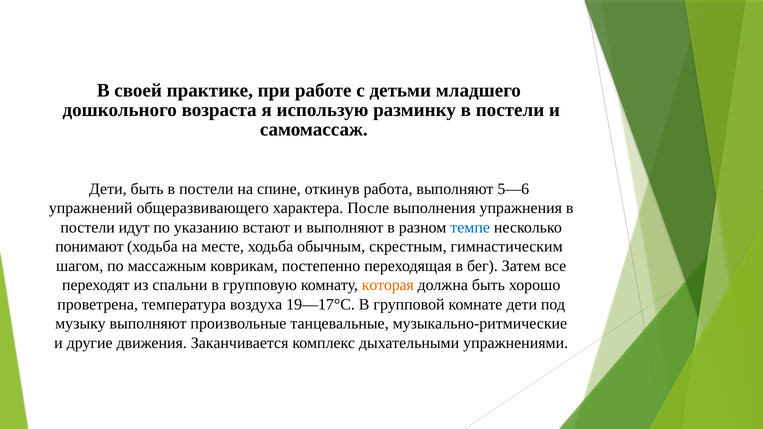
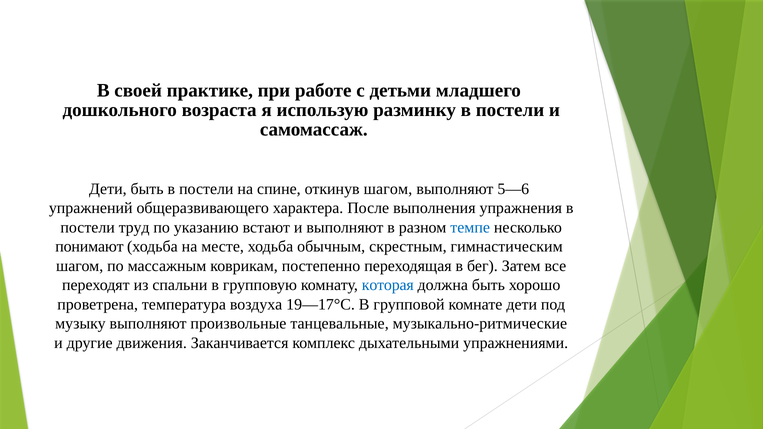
откинув работа: работа -> шагом (388, 189)
идут: идут -> труд (134, 227)
которая colour: orange -> blue (388, 285)
